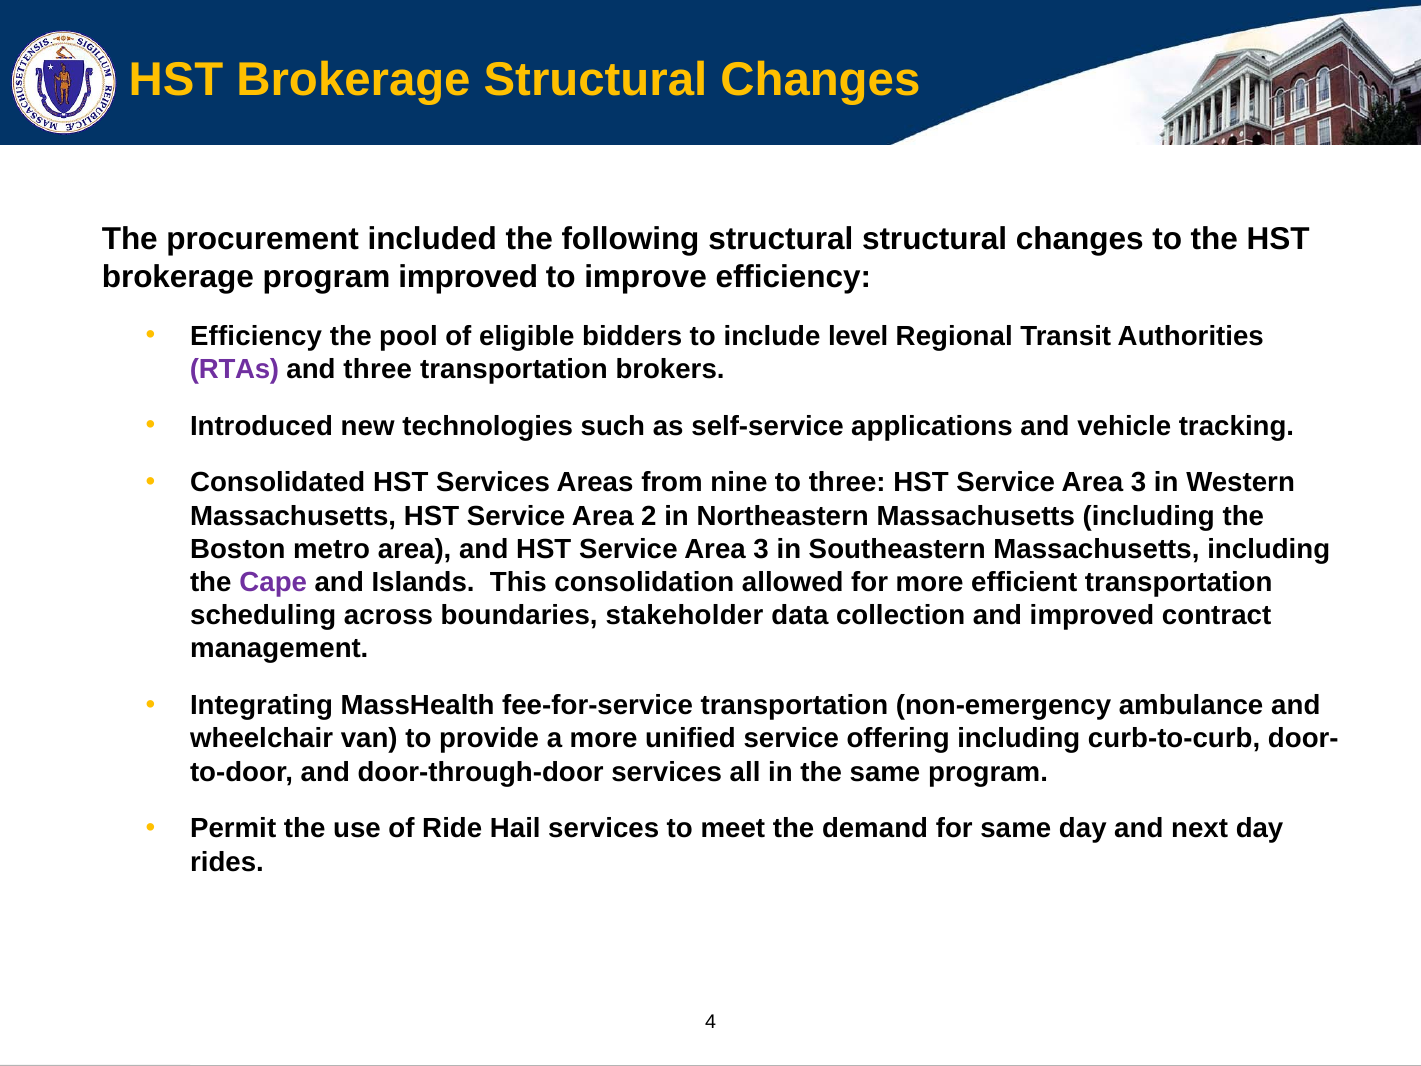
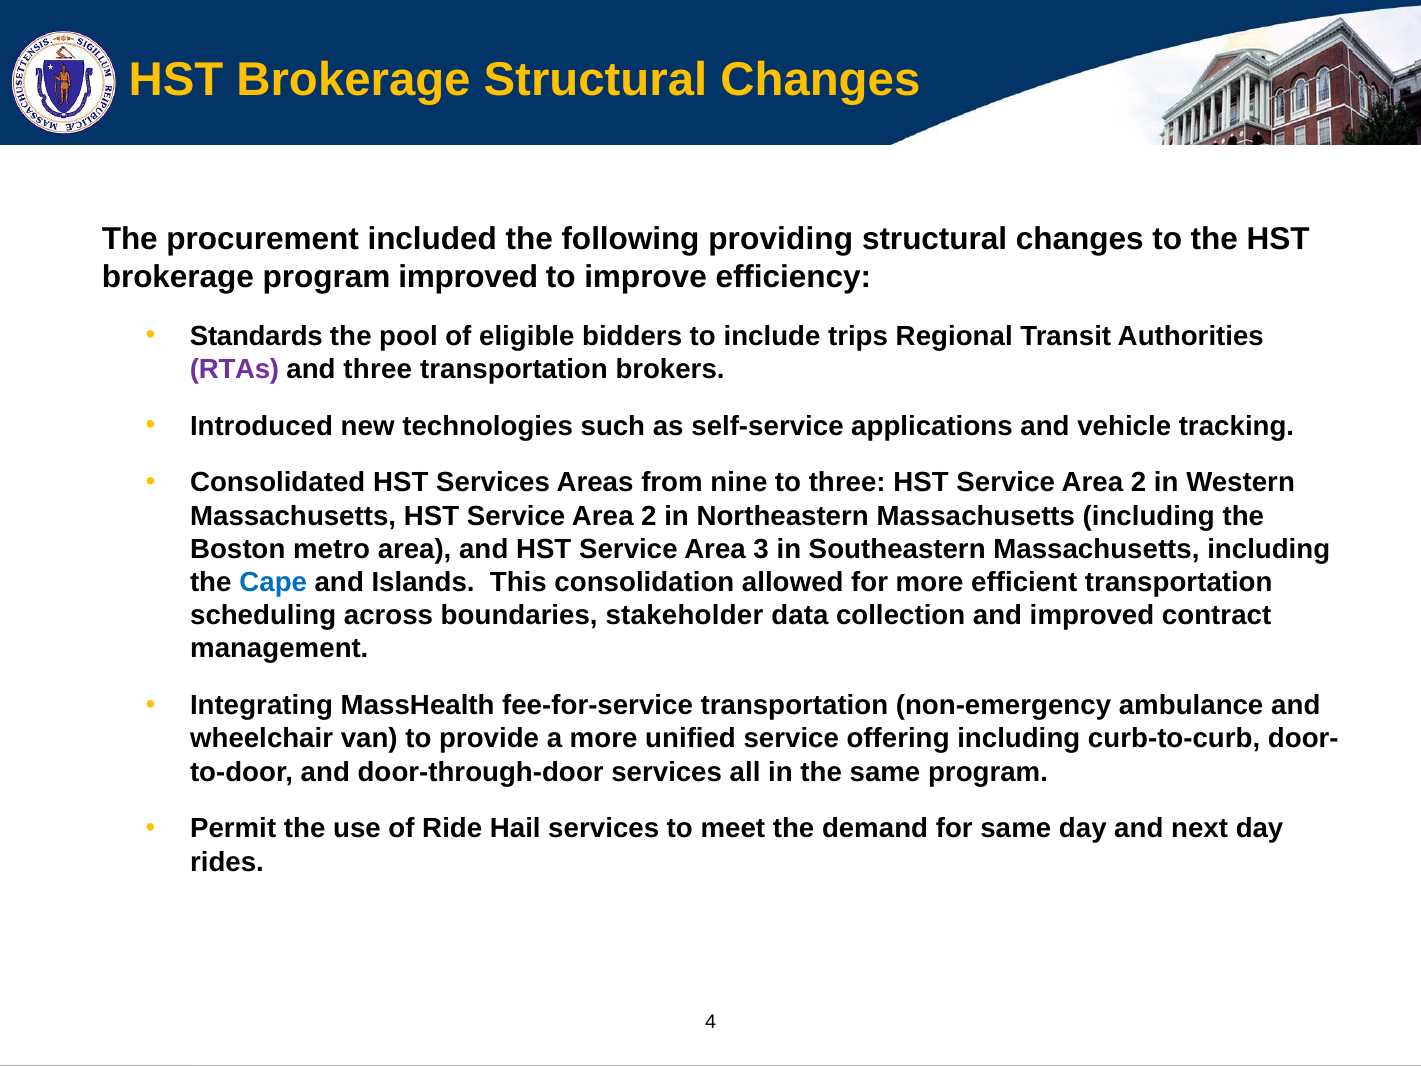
following structural: structural -> providing (781, 239)
Efficiency: Efficiency -> Standards (256, 336)
level: level -> trips (858, 336)
3: 3 -> 2 (1139, 483)
Cape colour: purple -> blue (273, 582)
